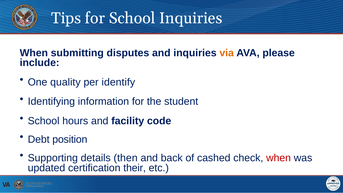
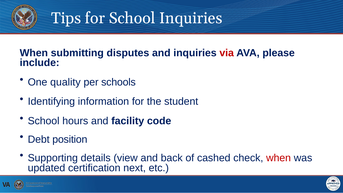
via colour: orange -> red (227, 53)
identify: identify -> schools (118, 82)
then: then -> view (126, 158)
their: their -> next (135, 168)
